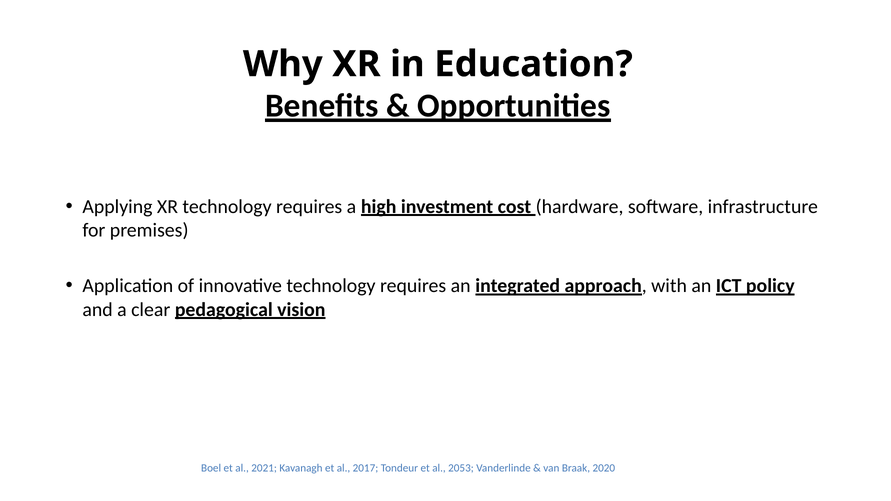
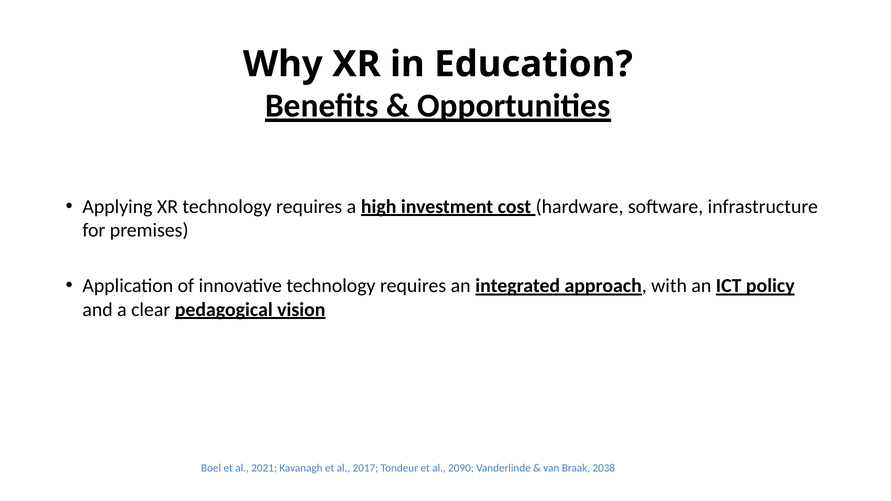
2053: 2053 -> 2090 (461, 468)
2020: 2020 -> 2038 (604, 468)
